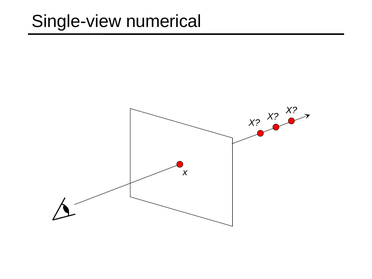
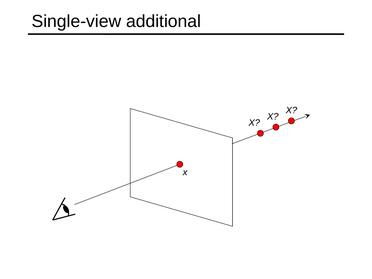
numerical: numerical -> additional (164, 21)
